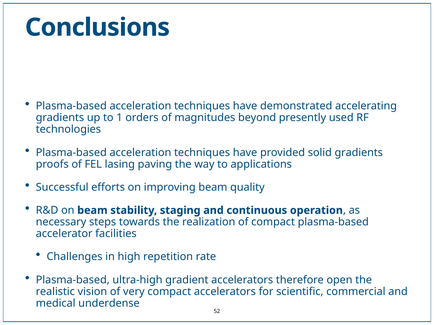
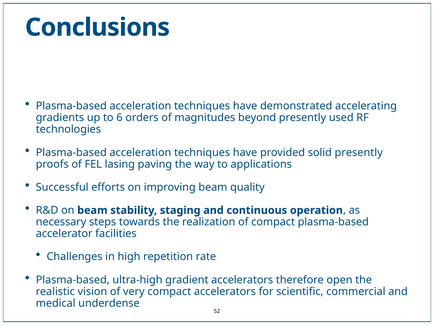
1: 1 -> 6 (119, 118)
solid gradients: gradients -> presently (359, 153)
